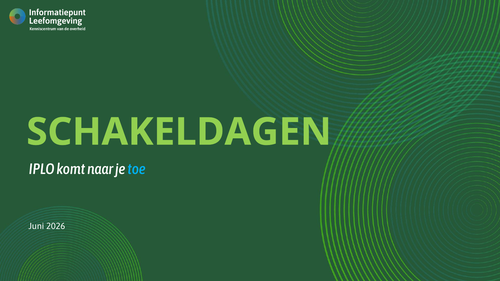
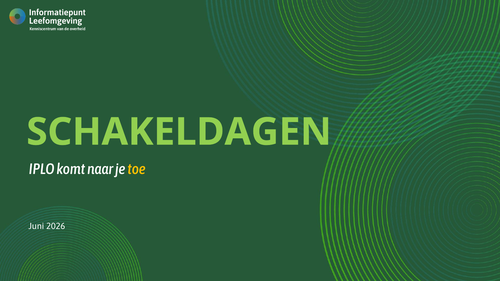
toe colour: light blue -> yellow (137, 169)
